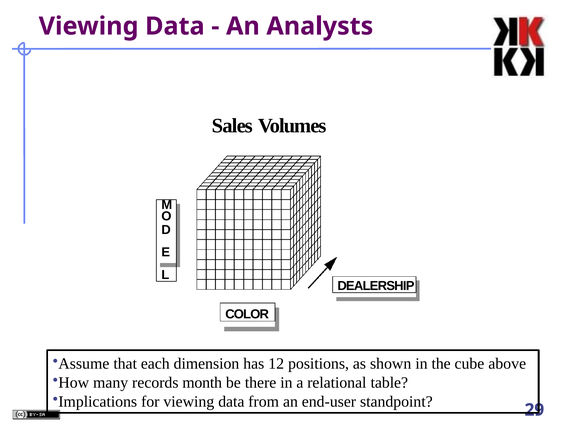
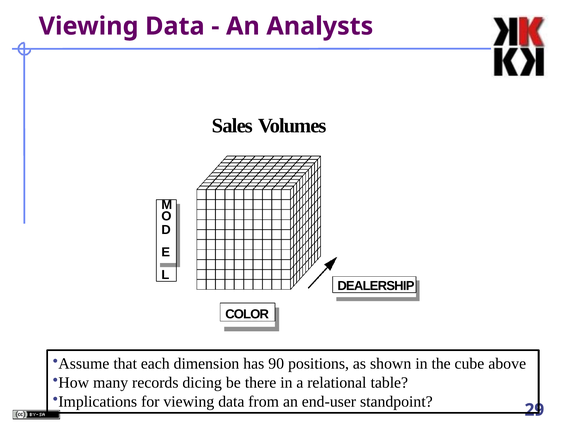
12: 12 -> 90 (276, 363)
month: month -> dicing (202, 382)
